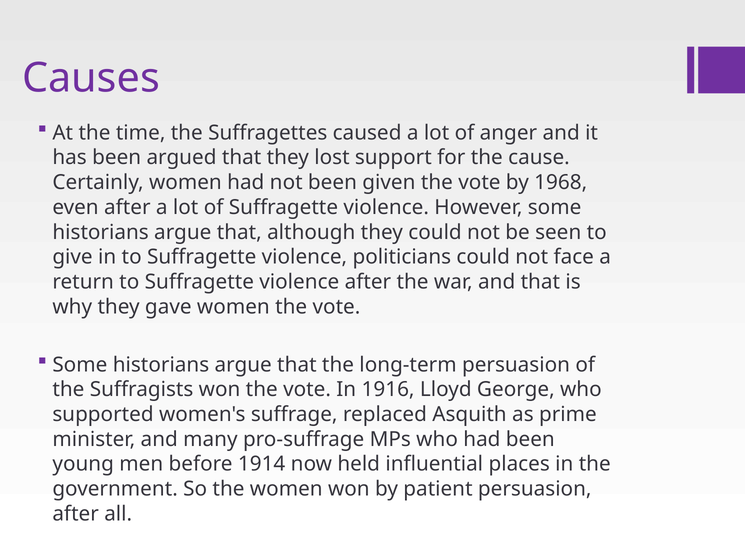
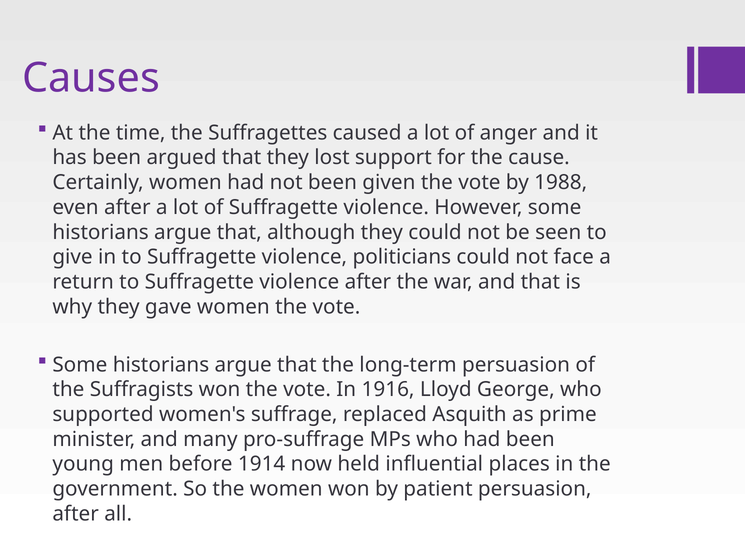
1968: 1968 -> 1988 (561, 182)
